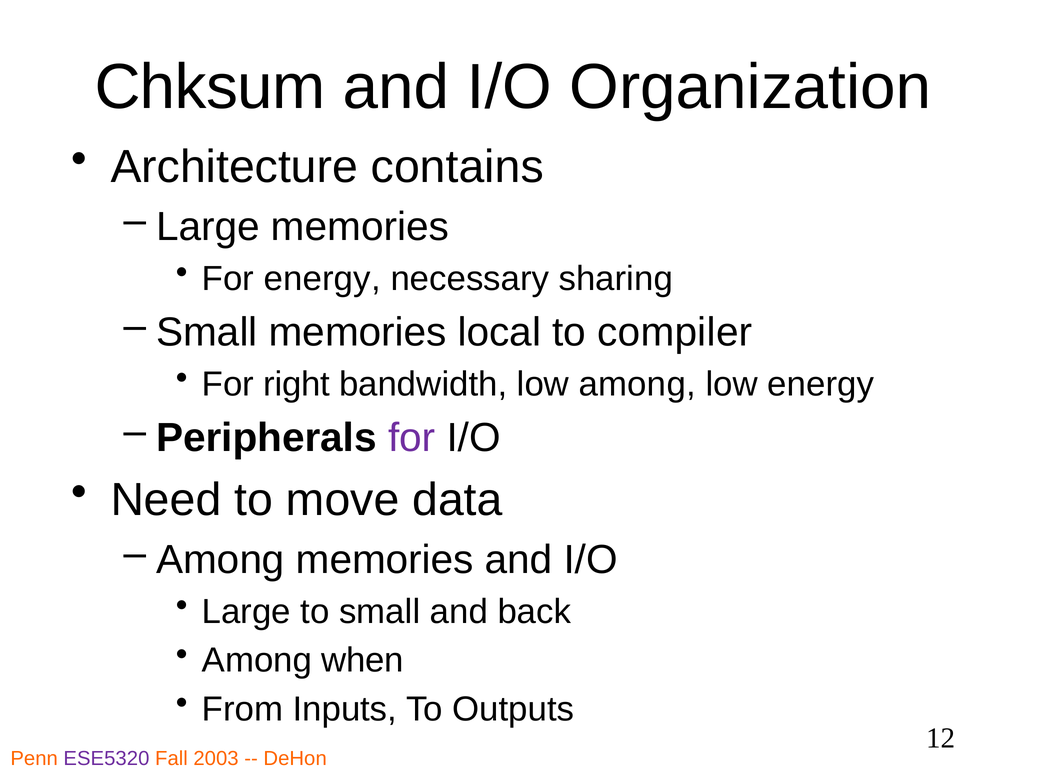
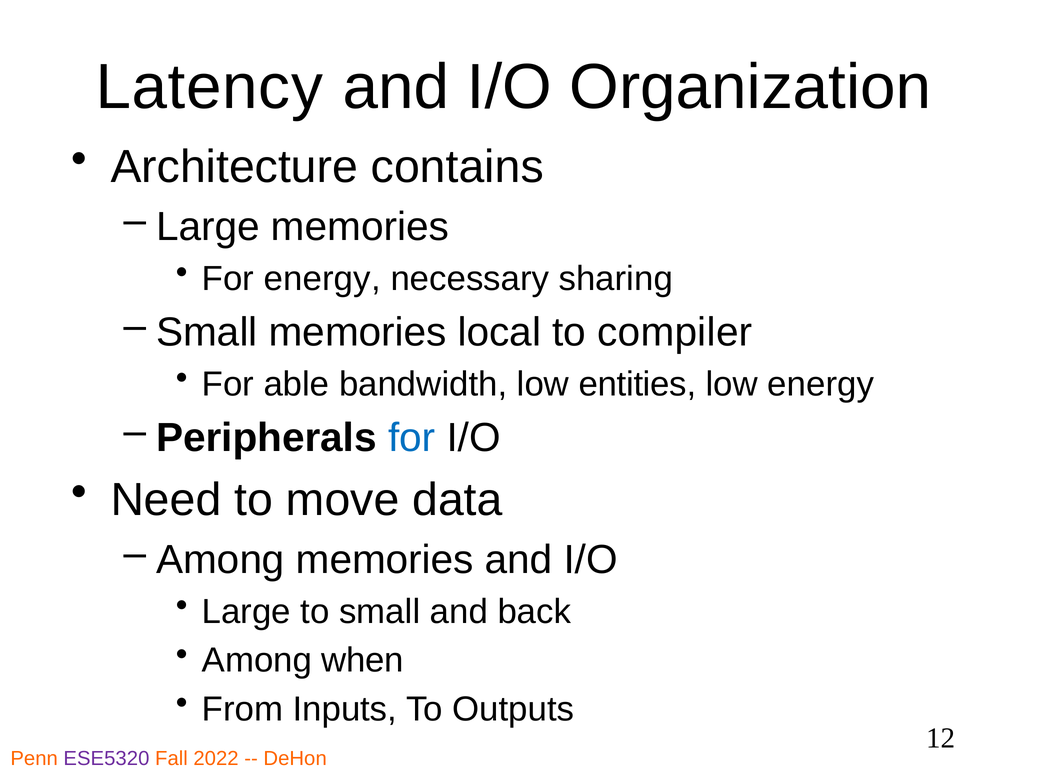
Chksum: Chksum -> Latency (209, 87)
right: right -> able (296, 384)
low among: among -> entities (637, 384)
for colour: purple -> blue (412, 438)
2003: 2003 -> 2022 (216, 758)
